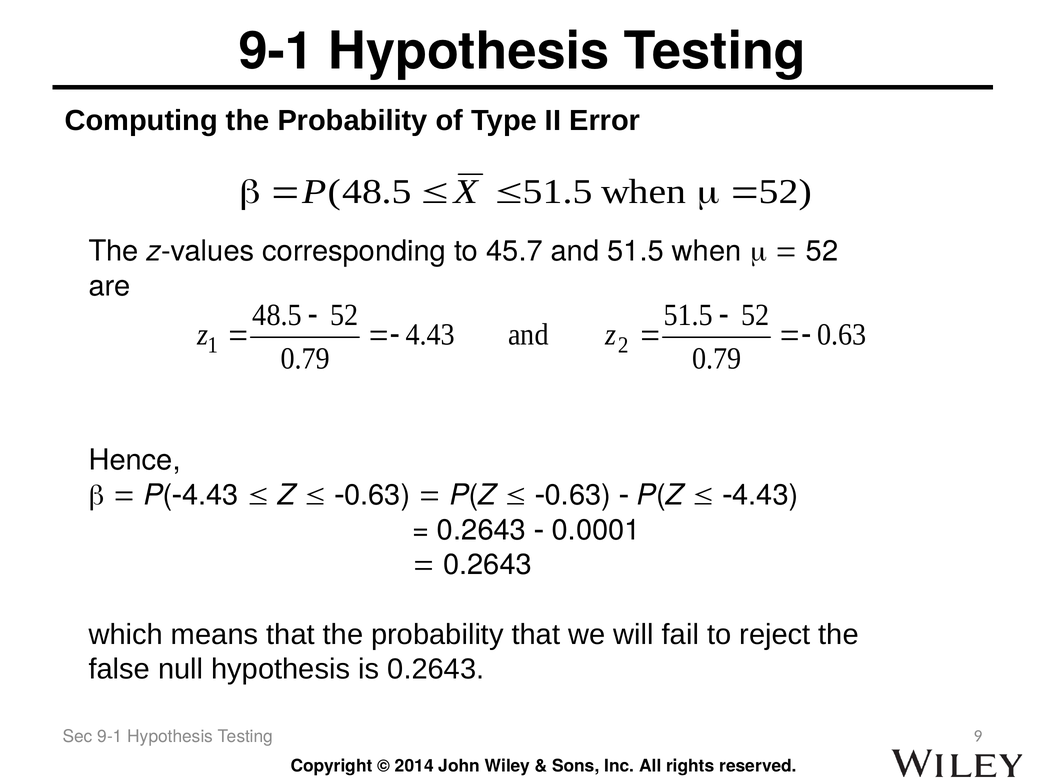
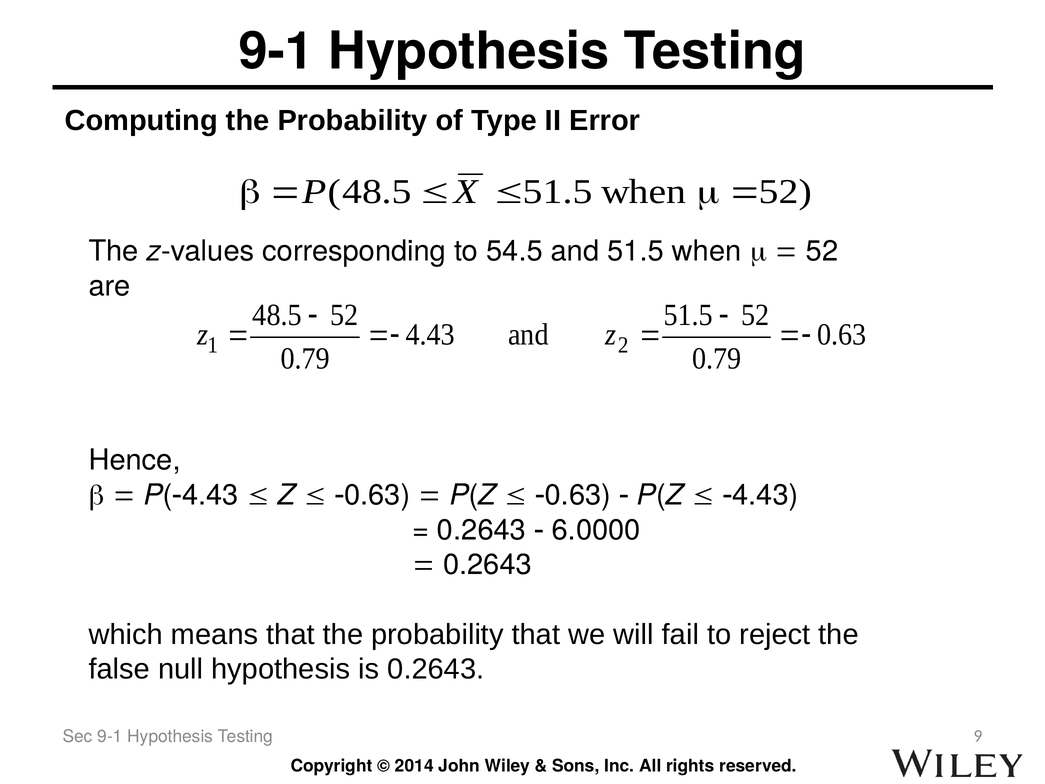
45.7: 45.7 -> 54.5 (515, 251)
0.0001: 0.0001 -> 6.0000 (596, 530)
